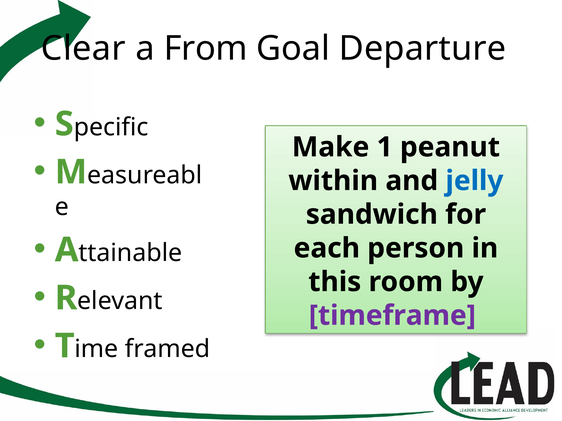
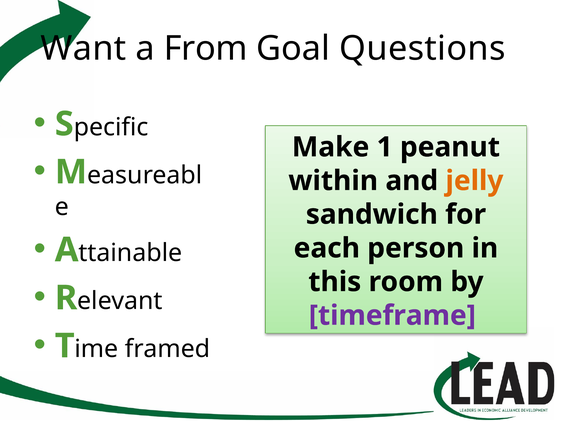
Clear: Clear -> Want (83, 48)
Departure: Departure -> Questions (422, 48)
jelly colour: blue -> orange (474, 181)
